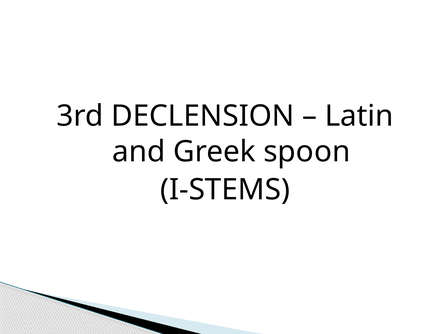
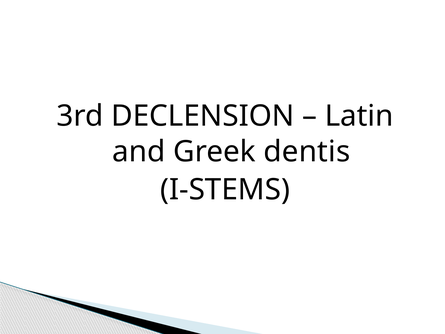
spoon: spoon -> dentis (307, 152)
